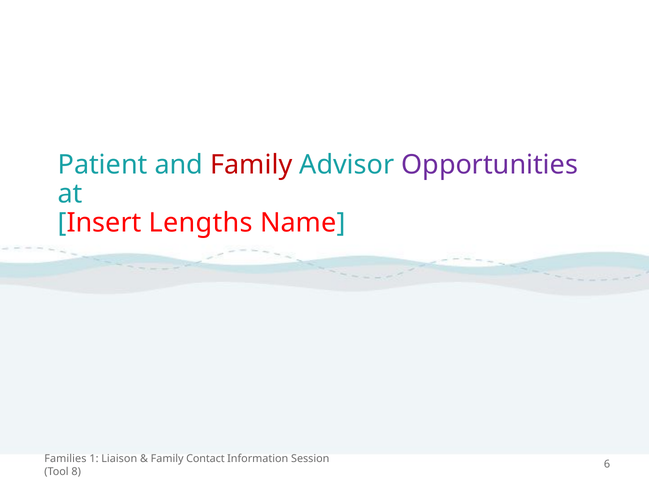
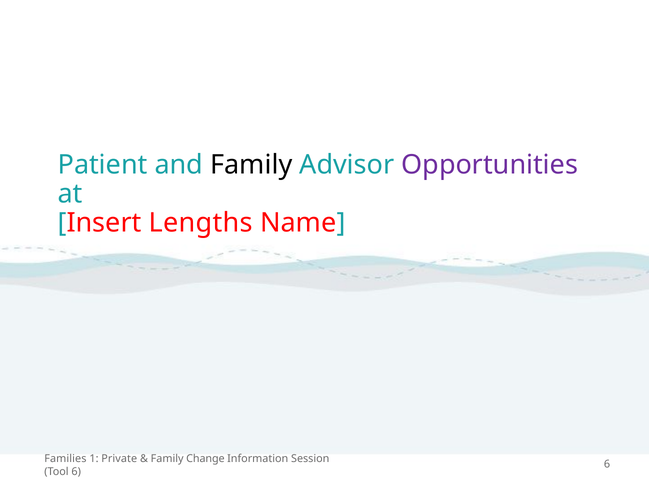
Family colour: red -> black (251, 165)
Liaison: Liaison -> Private (119, 458)
Contact: Contact -> Change (205, 458)
Tool 8: 8 -> 6 (76, 471)
